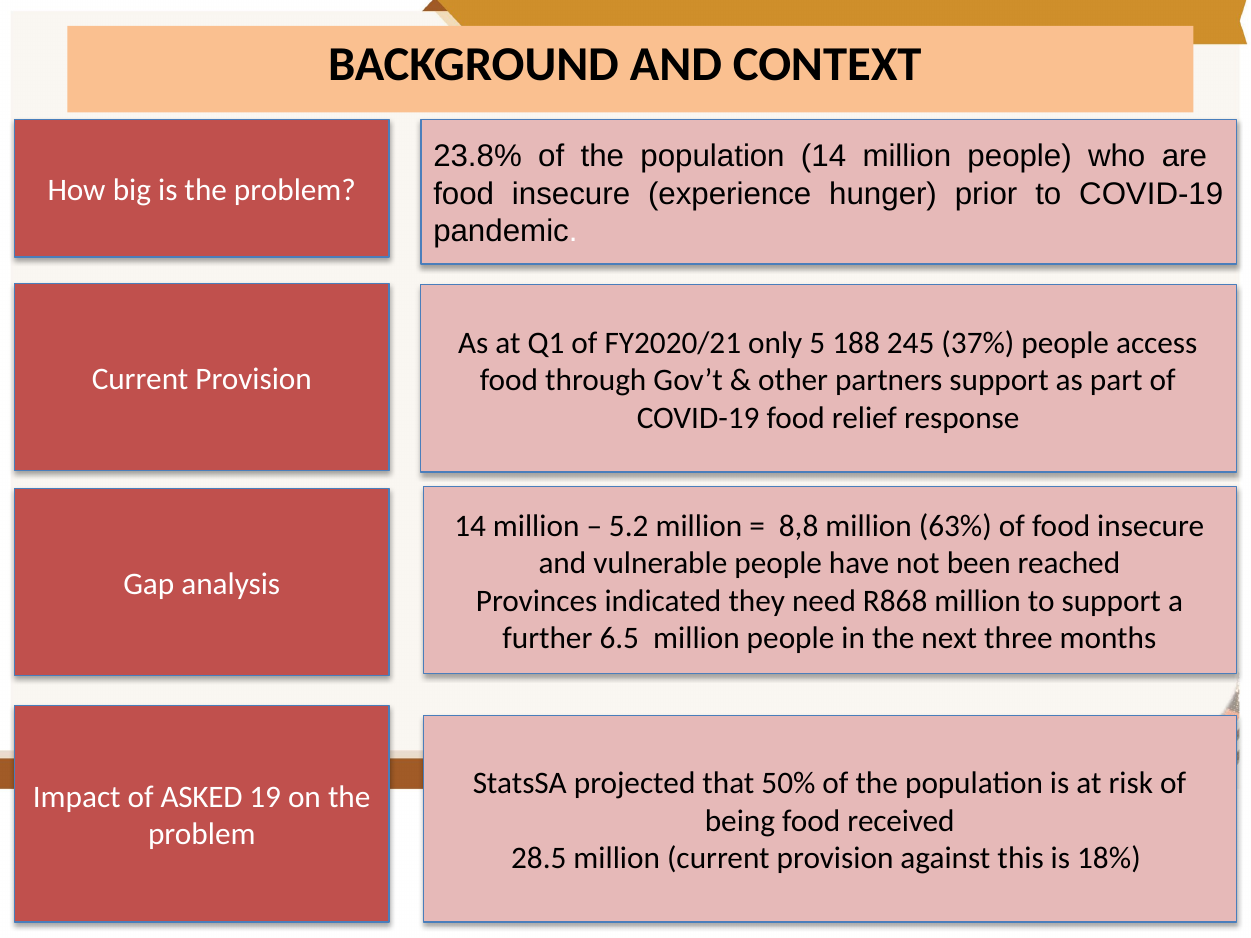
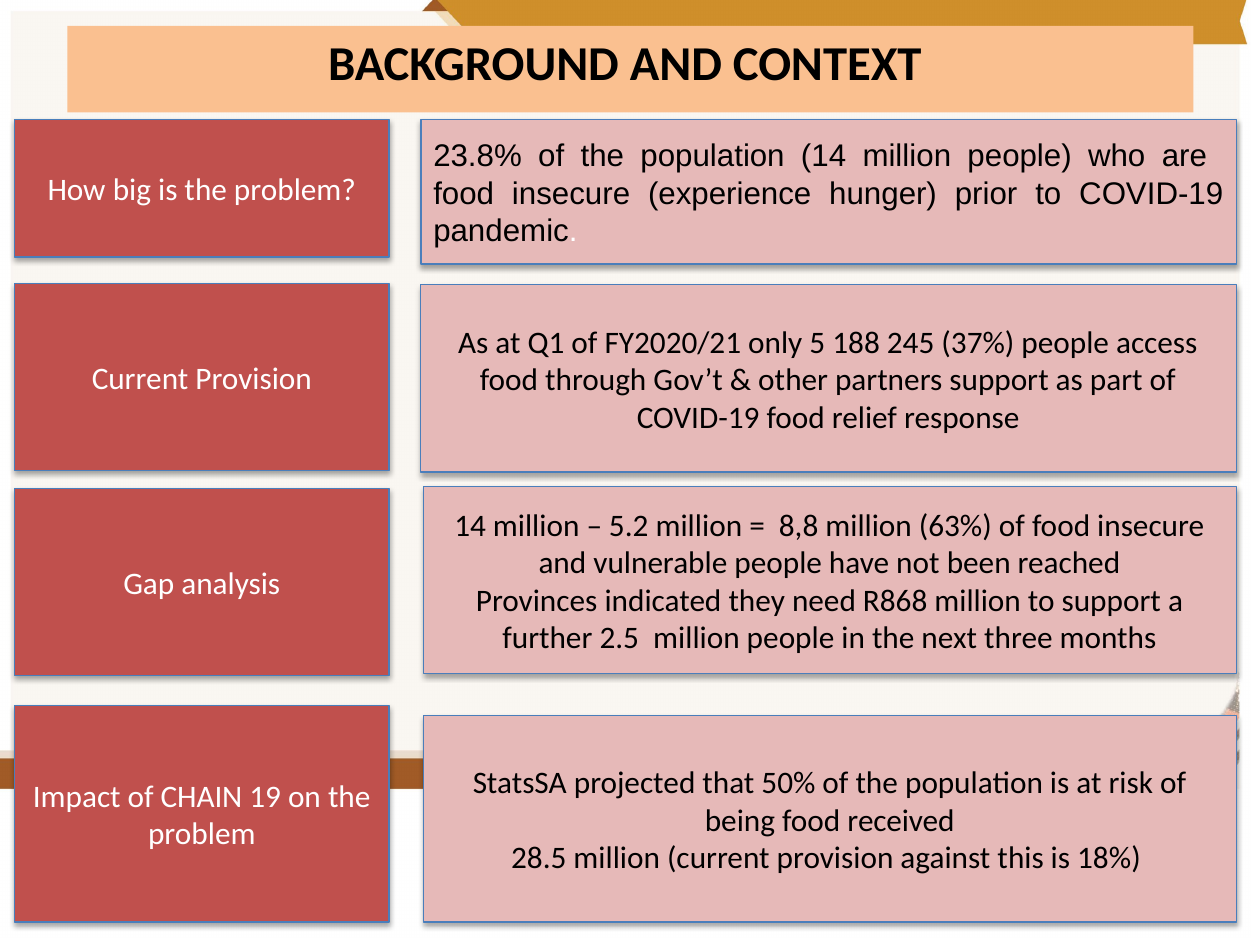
6.5: 6.5 -> 2.5 (619, 638)
ASKED: ASKED -> CHAIN (202, 797)
